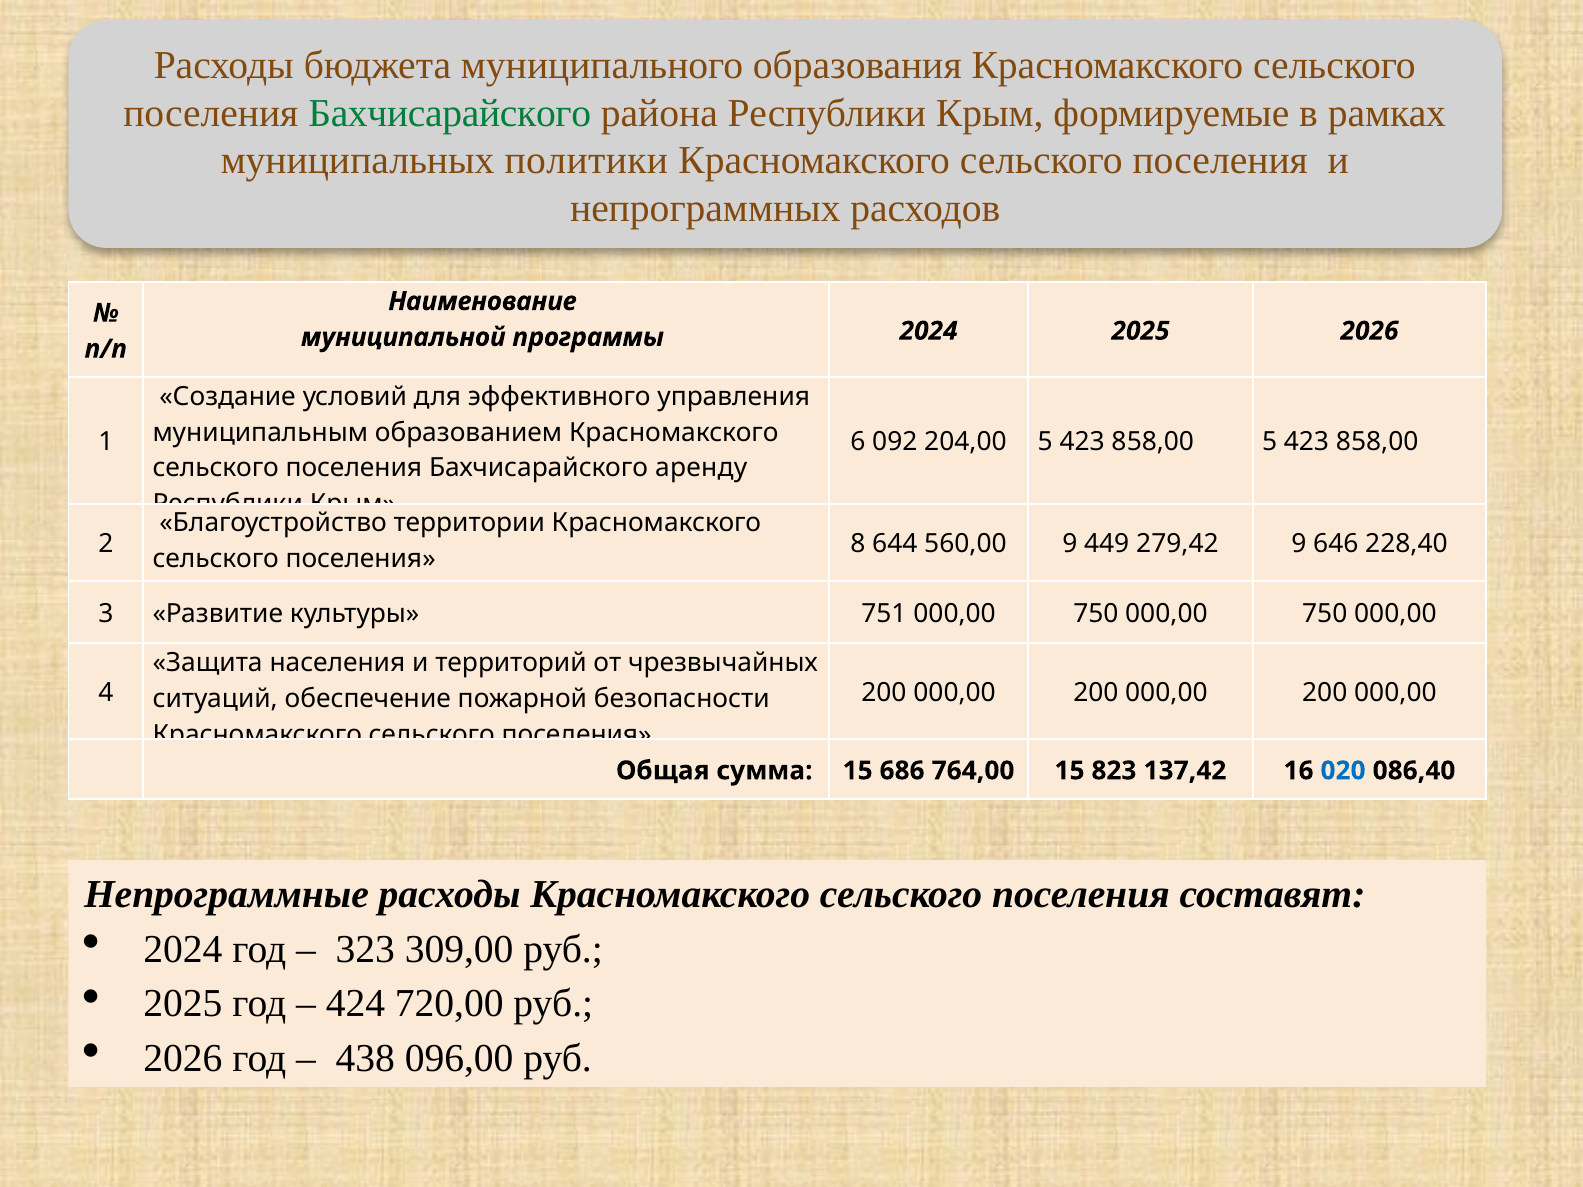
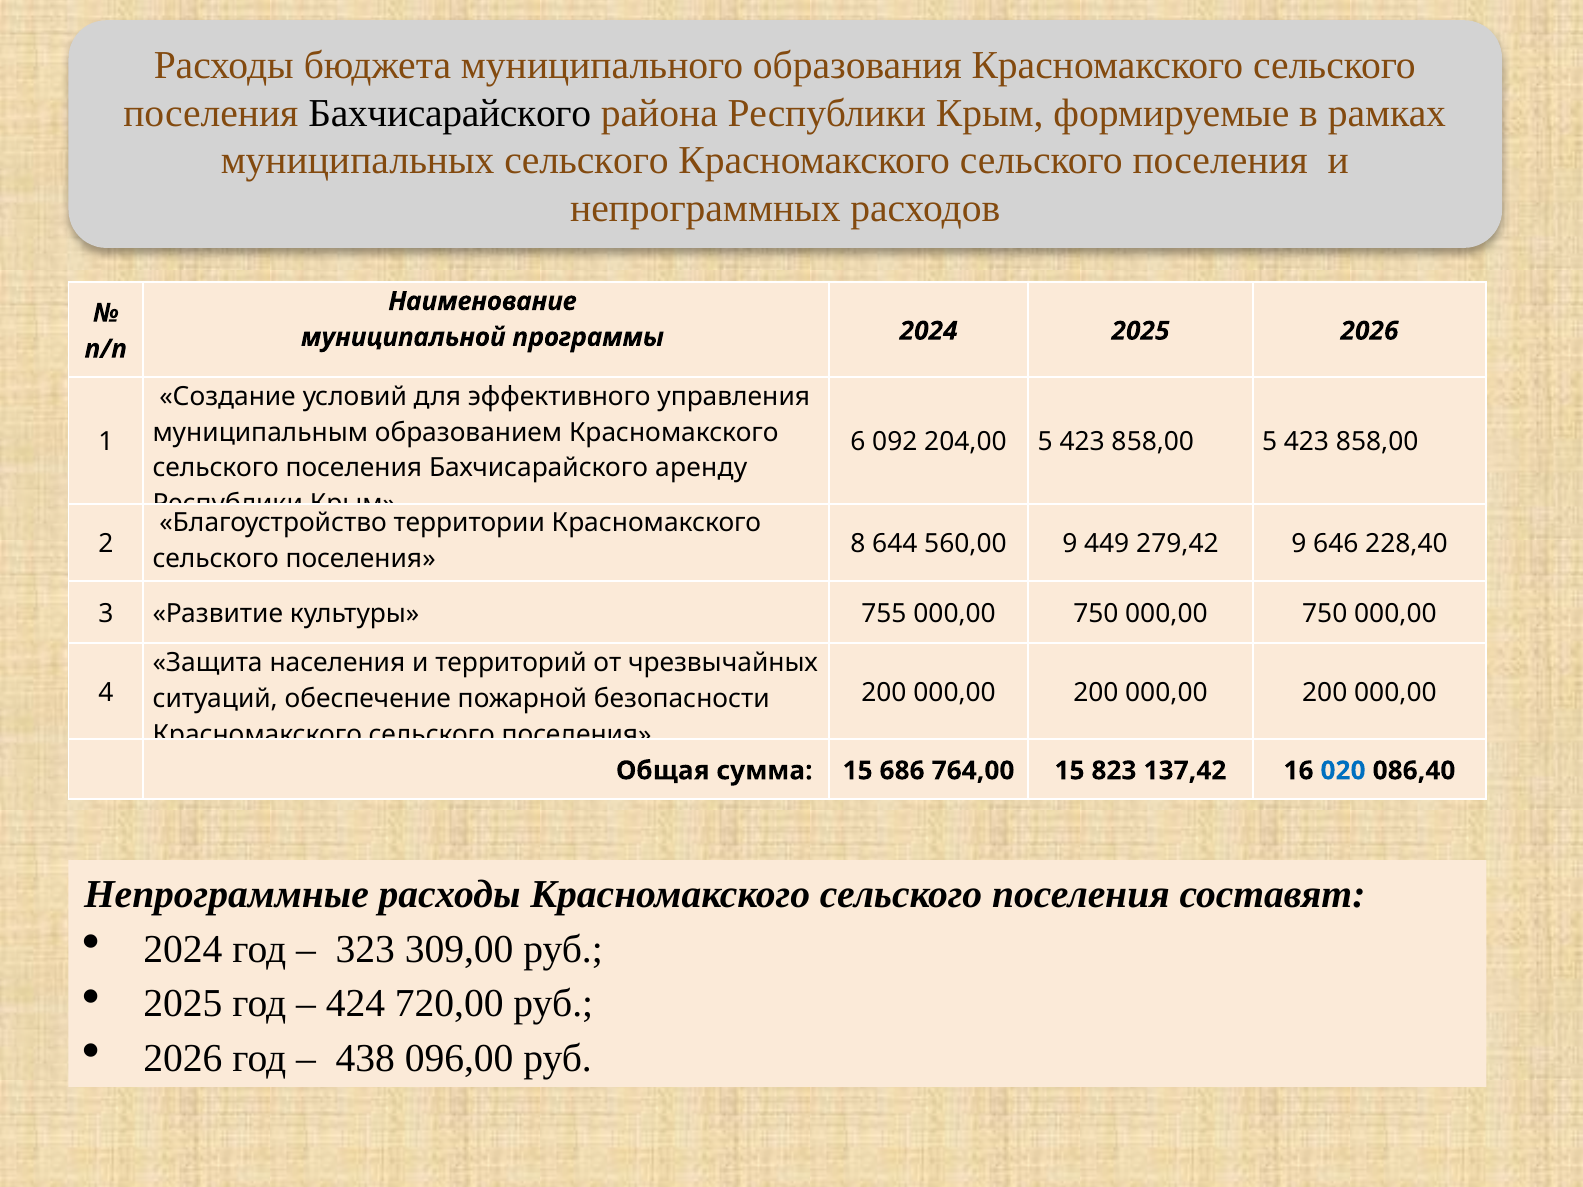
Бахчисарайского colour: green -> black (450, 113)
муниципальных политики: политики -> сельского (587, 161)
751: 751 -> 755 (884, 614)
